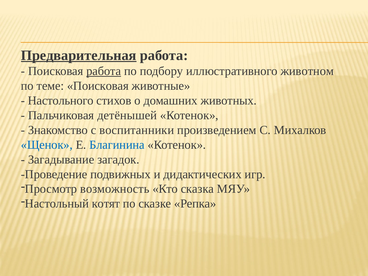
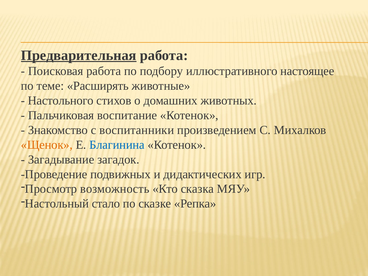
работа underline: present -> none (104, 71)
животном: животном -> настоящее (307, 71)
теме Поисковая: Поисковая -> Расширять (98, 86)
детёнышей: детёнышей -> воспитание (127, 115)
Щенок colour: blue -> orange (47, 145)
котят: котят -> стало (106, 204)
